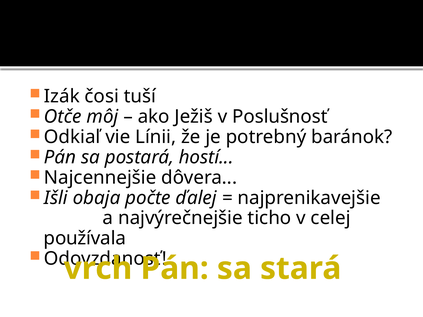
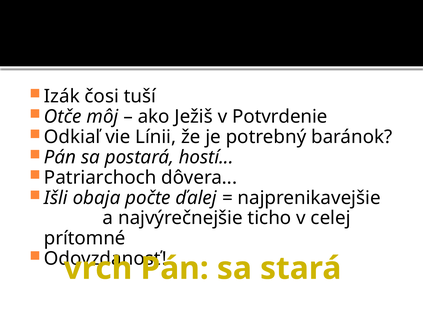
Poslušnosť: Poslušnosť -> Potvrdenie (280, 117)
Najcennejšie: Najcennejšie -> Patriarchoch (100, 178)
používala: používala -> prítomné (85, 239)
